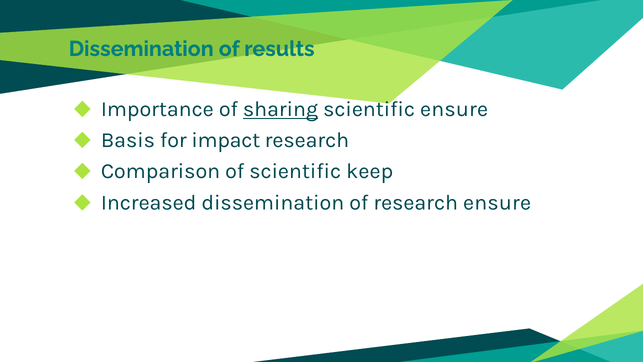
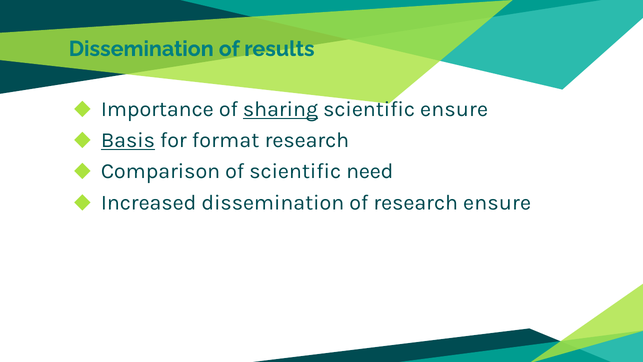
Basis underline: none -> present (128, 140)
impact: impact -> format (226, 140)
keep: keep -> need (370, 171)
